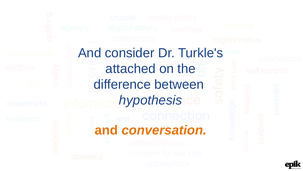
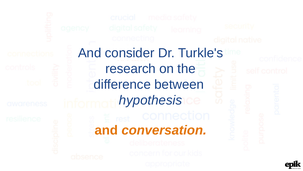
attached: attached -> research (131, 68)
